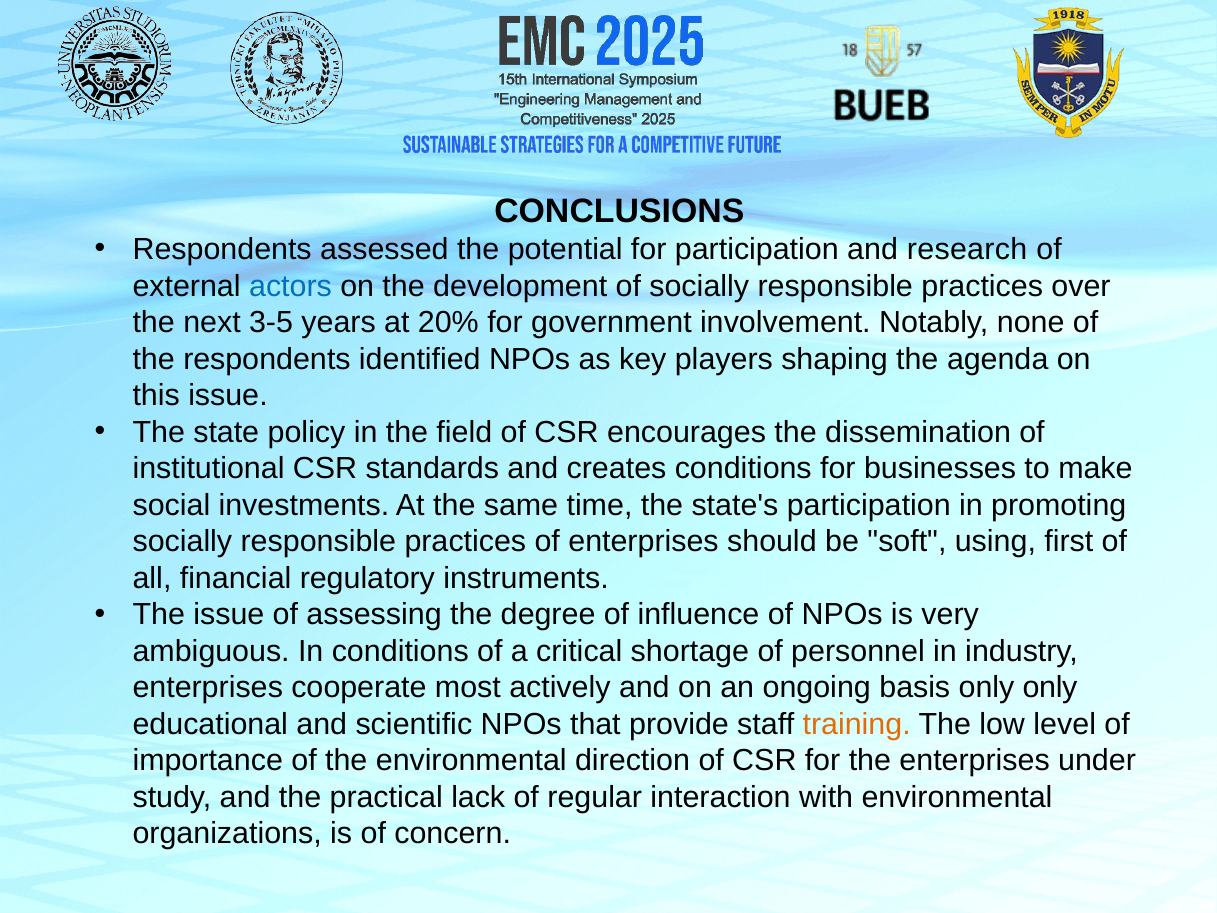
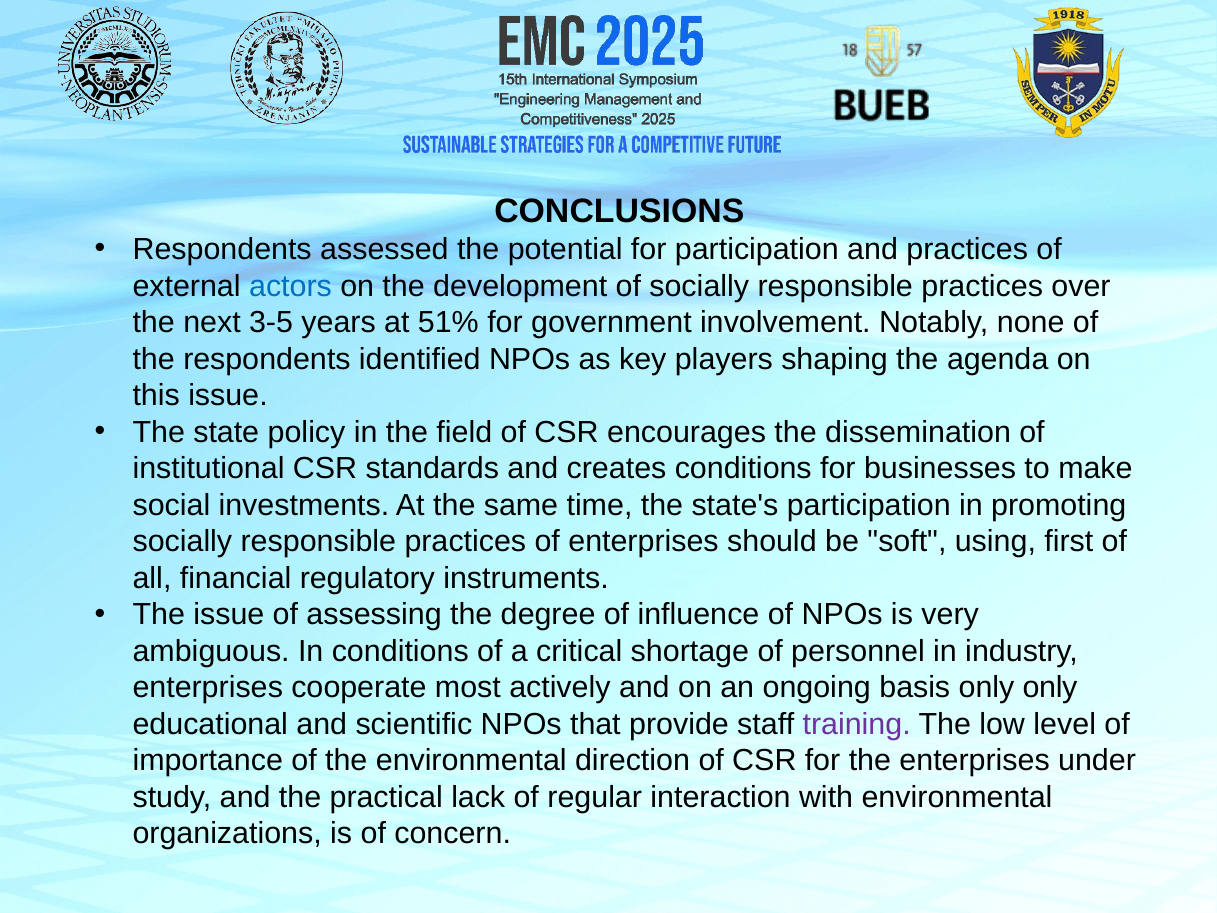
and research: research -> practices (967, 250)
20%: 20% -> 51% (448, 323)
training colour: orange -> purple (857, 724)
